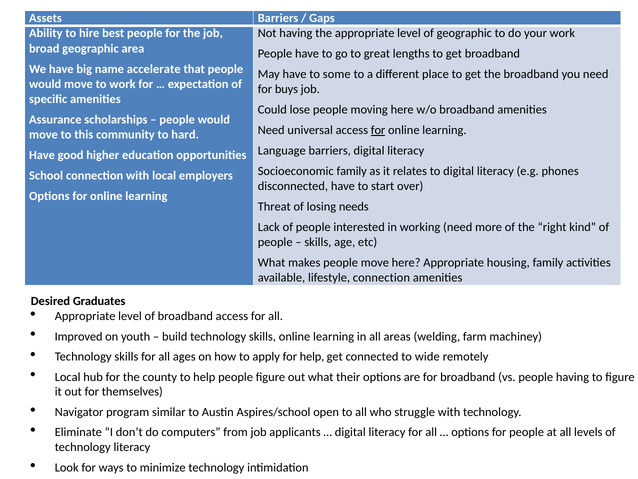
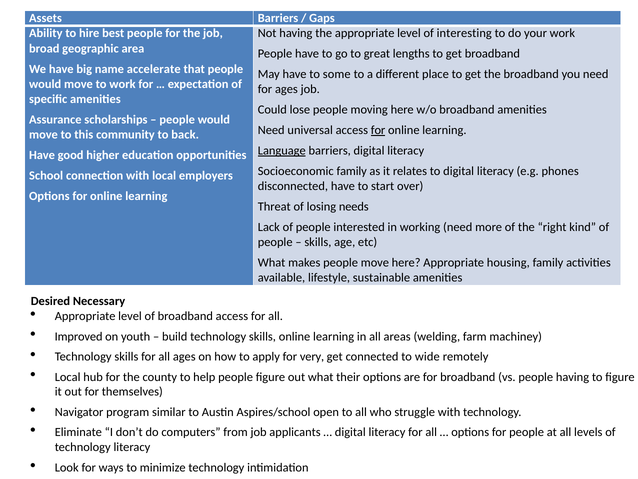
of geographic: geographic -> interesting (464, 33)
for buys: buys -> ages (286, 89)
hard: hard -> back (185, 135)
Language underline: none -> present (282, 151)
lifestyle connection: connection -> sustainable (381, 278)
Graduates: Graduates -> Necessary (99, 301)
for help: help -> very (312, 356)
